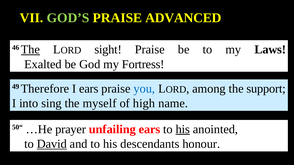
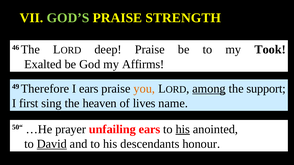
ADVANCED: ADVANCED -> STRENGTH (183, 18)
The underline: present -> none (30, 50)
sight: sight -> deep (108, 50)
Laws: Laws -> Took (270, 50)
Fortress: Fortress -> Affirms (143, 64)
you colour: blue -> orange (144, 89)
among underline: none -> present (209, 89)
into: into -> first (29, 104)
myself: myself -> heaven (100, 104)
high: high -> lives (144, 104)
